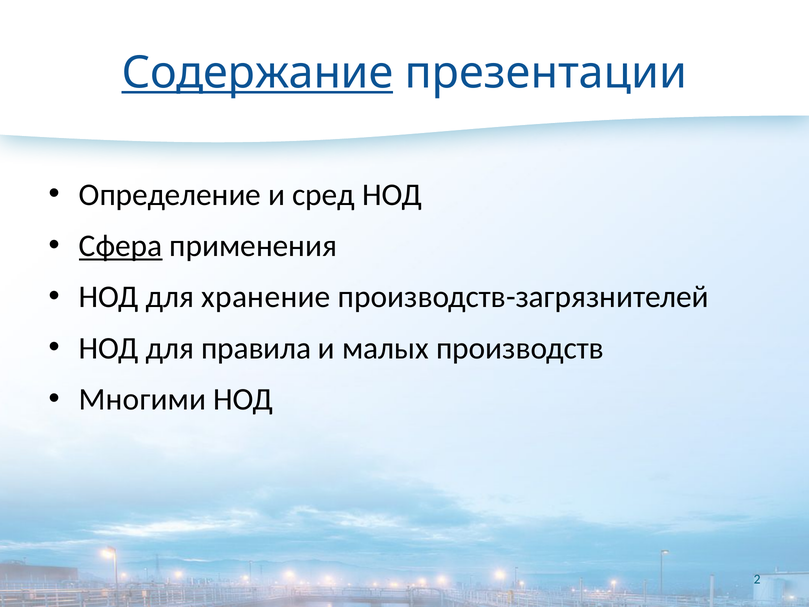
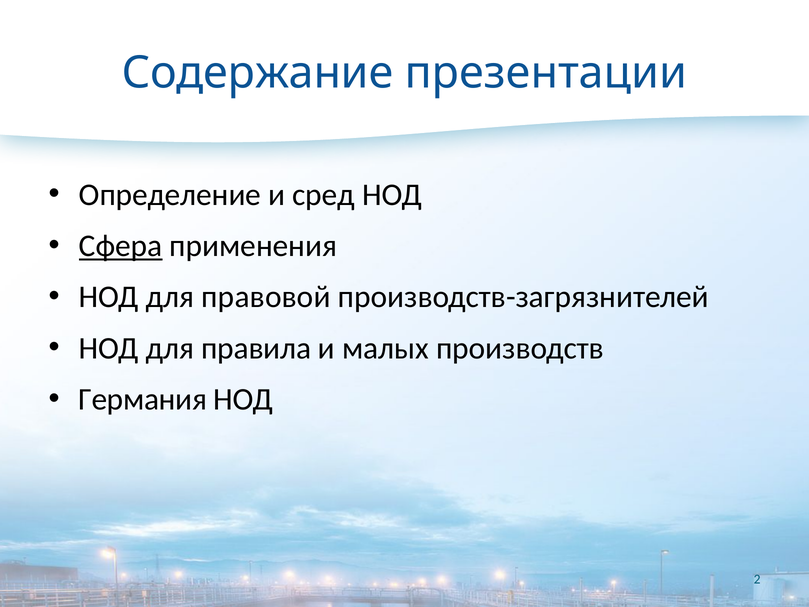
Содержание underline: present -> none (257, 73)
хранение: хранение -> правовой (266, 297)
Многими: Многими -> Германия (143, 399)
